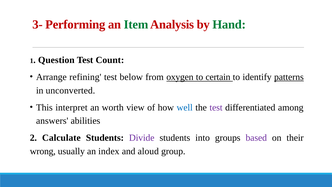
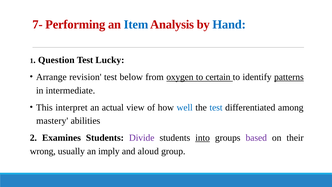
3-: 3- -> 7- (38, 24)
Item colour: green -> blue (136, 24)
Hand colour: green -> blue (229, 24)
Count: Count -> Lucky (110, 60)
refining: refining -> revision (85, 77)
unconverted: unconverted -> intermediate (70, 90)
worth: worth -> actual (113, 107)
test colour: purple -> blue (216, 107)
answers: answers -> mastery (52, 121)
Calculate: Calculate -> Examines (61, 138)
into underline: none -> present (203, 138)
index: index -> imply (109, 151)
